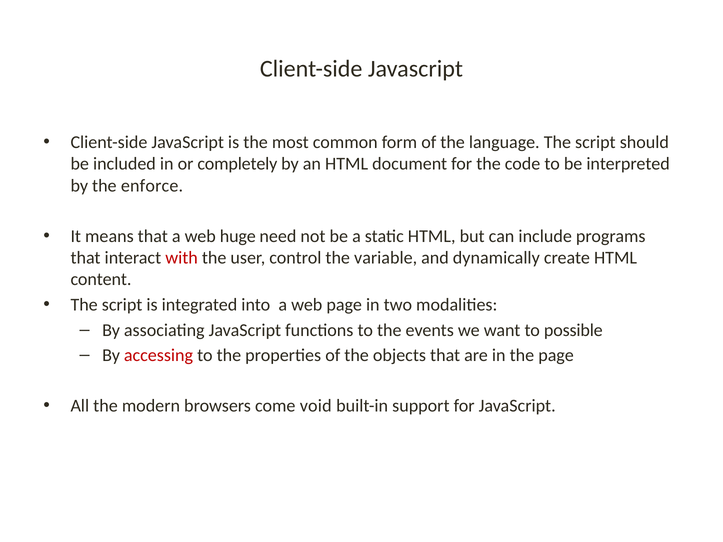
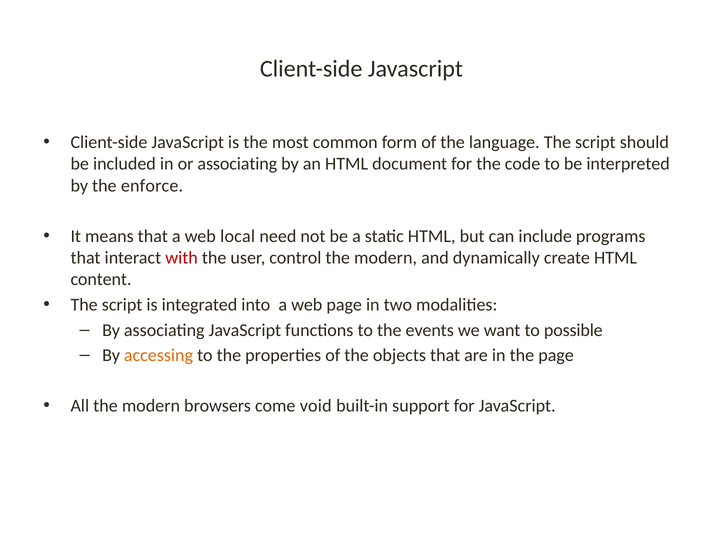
or completely: completely -> associating (237, 164)
huge: huge -> local (238, 236)
control the variable: variable -> modern (386, 258)
accessing colour: red -> orange (158, 356)
